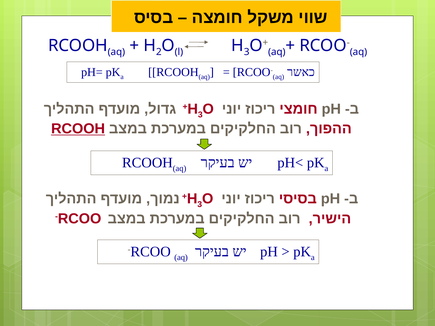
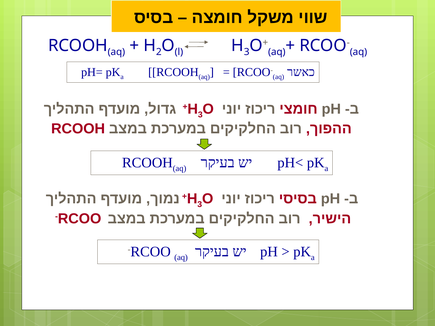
RCOOH underline: present -> none (78, 129)
